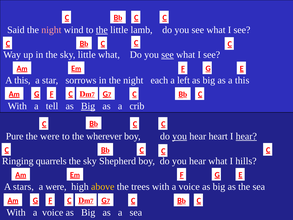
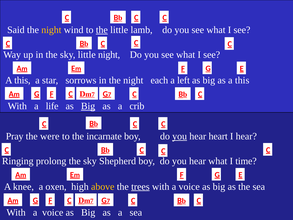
night colour: pink -> yellow (51, 30)
little what: what -> night (109, 55)
see underline: present -> none (168, 55)
tell: tell -> life (52, 106)
Pure: Pure -> Pray (15, 136)
wherever: wherever -> incarnate (104, 136)
hear underline: present -> none (246, 136)
quarrels: quarrels -> prolong (51, 161)
hills: hills -> time (246, 161)
stars: stars -> knee (23, 186)
a were: were -> oxen (56, 186)
trees underline: none -> present (140, 186)
